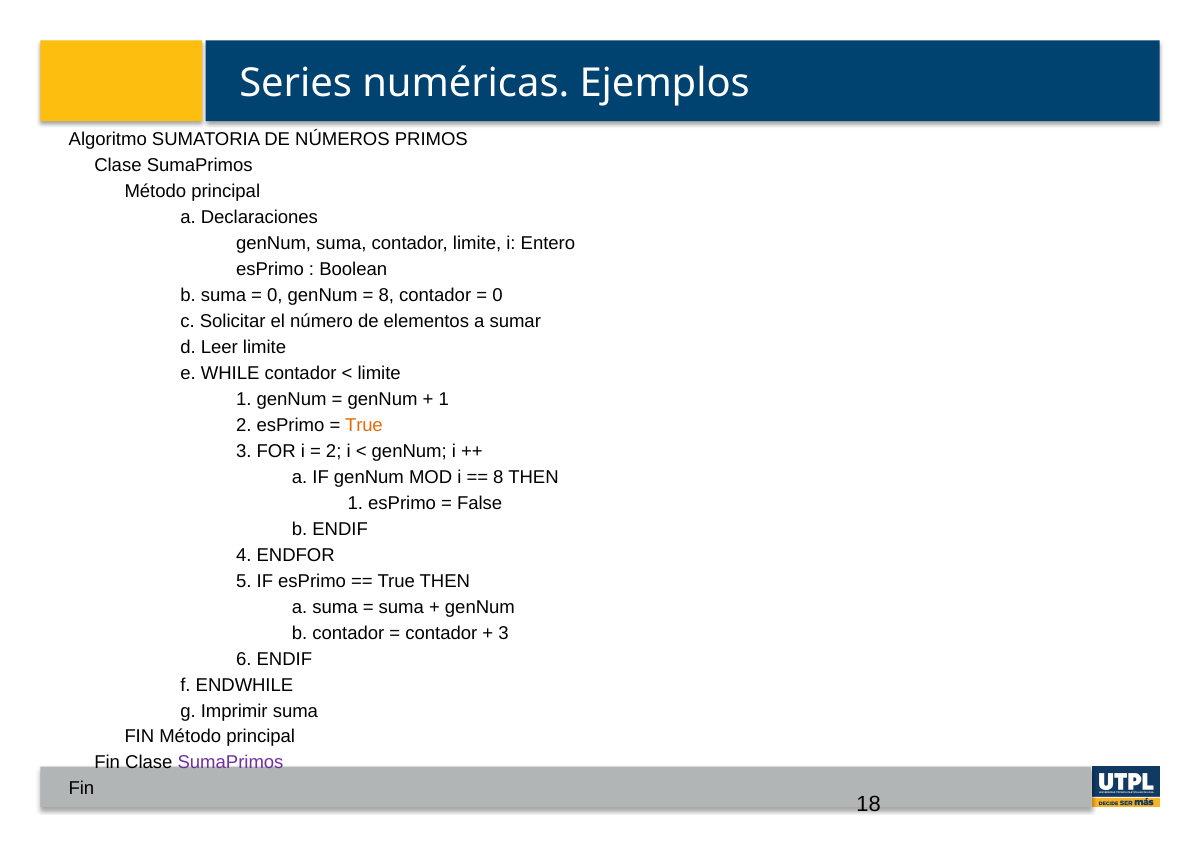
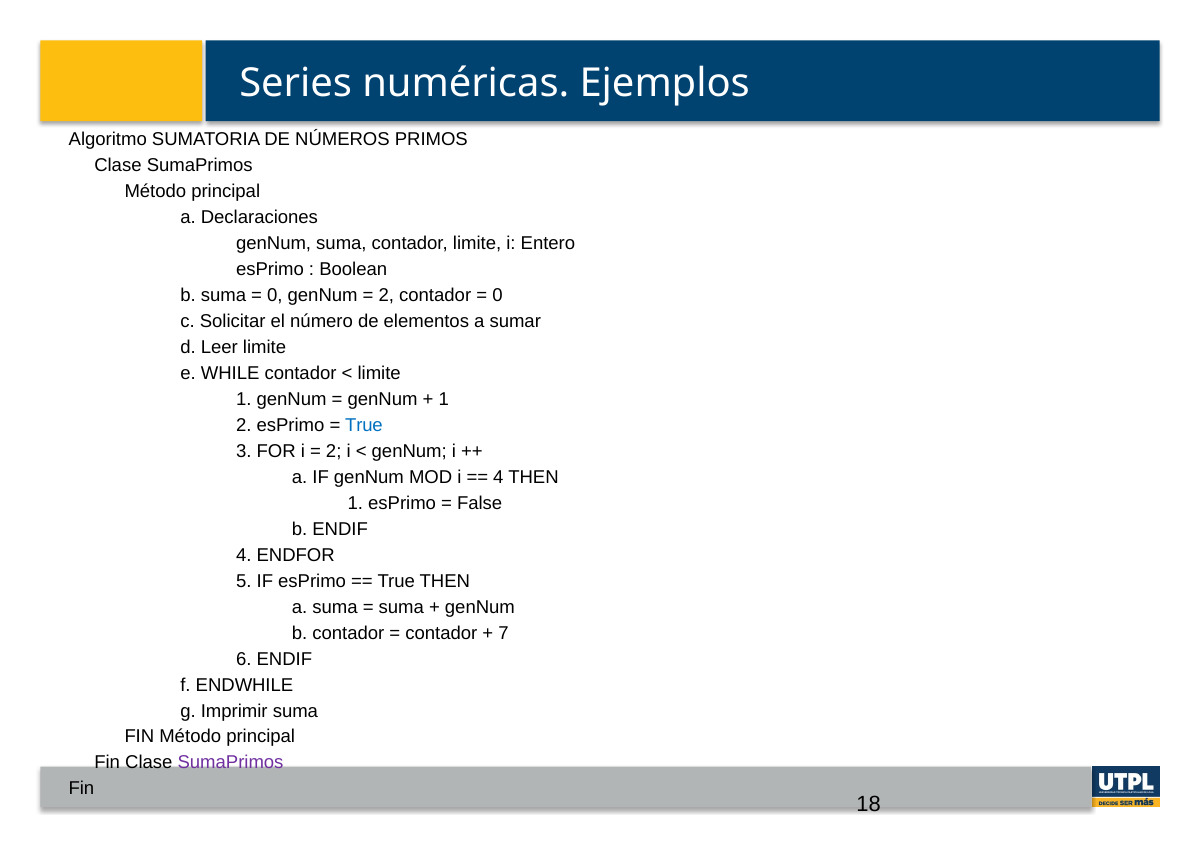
8: 8 -> 2 (386, 295)
True colour: orange -> blue (364, 425)
8: 8 -> 4 (498, 477)
3: 3 -> 7 (504, 633)
